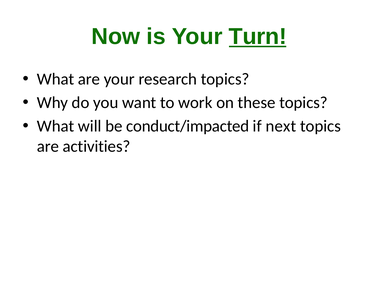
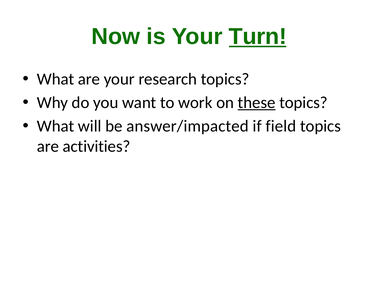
these underline: none -> present (257, 103)
conduct/impacted: conduct/impacted -> answer/impacted (188, 126)
next: next -> field (281, 126)
